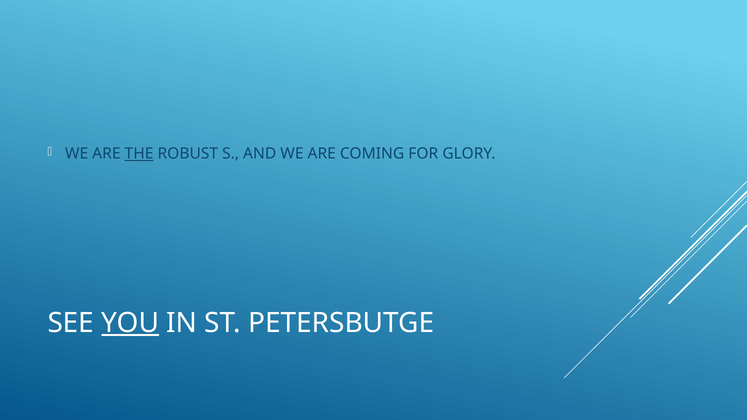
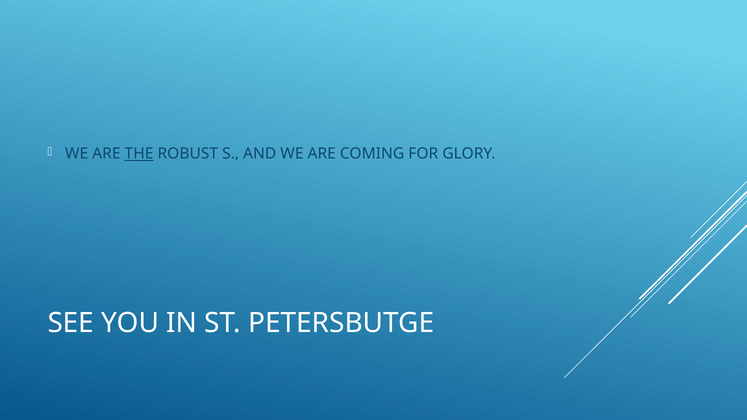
YOU underline: present -> none (130, 323)
